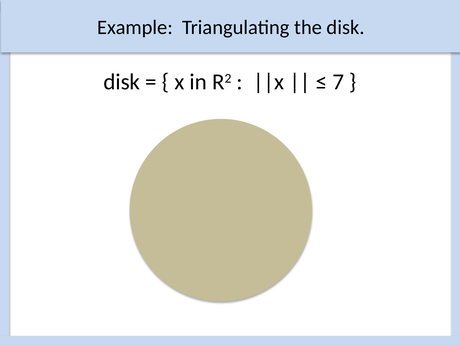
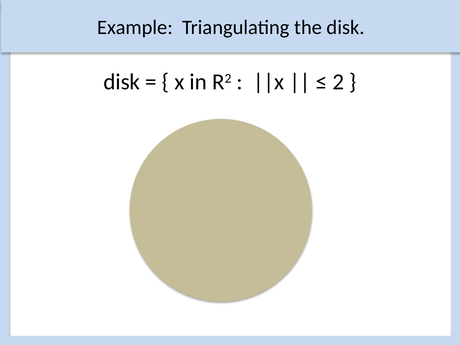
7: 7 -> 2 (338, 82)
